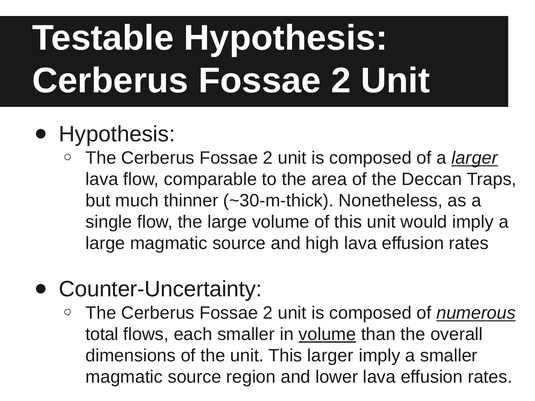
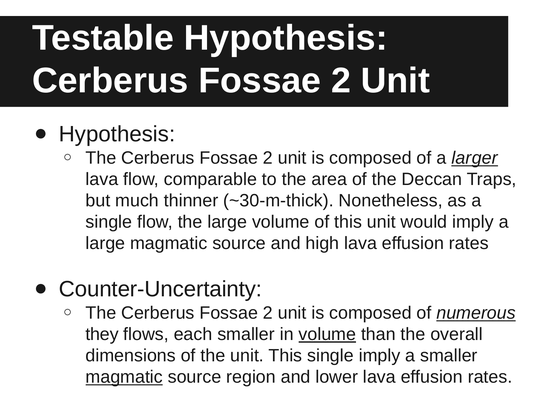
total: total -> they (102, 335)
This larger: larger -> single (330, 356)
magmatic underline: none -> present (124, 377)
